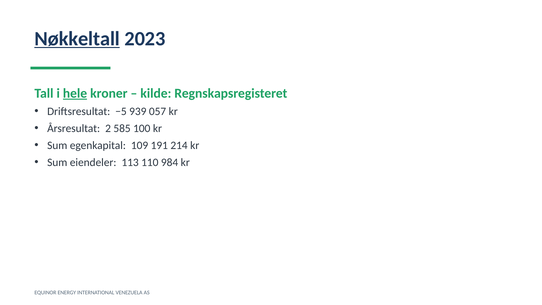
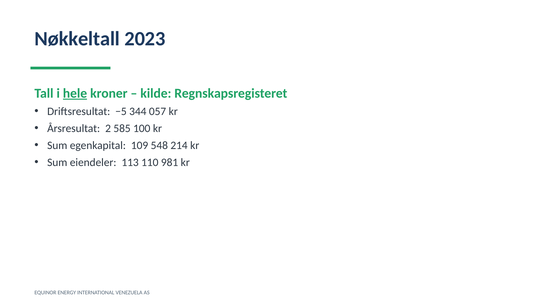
Nøkkeltall underline: present -> none (77, 39)
939: 939 -> 344 (138, 111)
191: 191 -> 548 (159, 145)
984: 984 -> 981 (170, 162)
